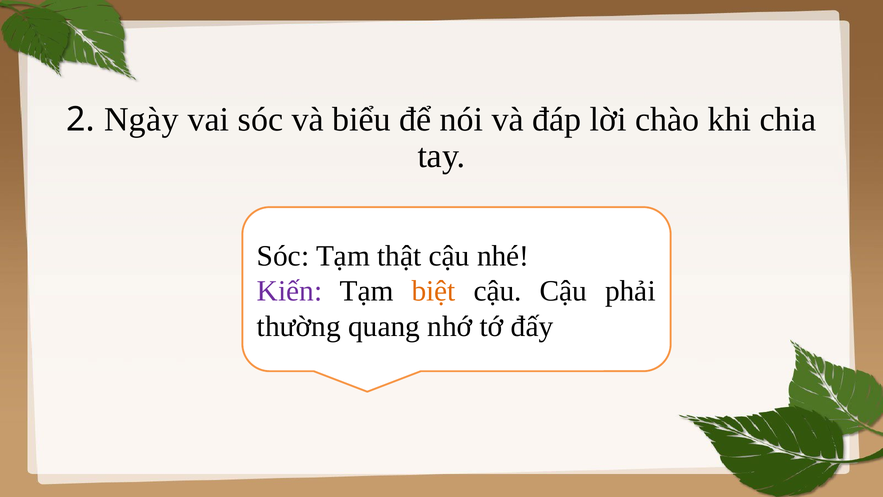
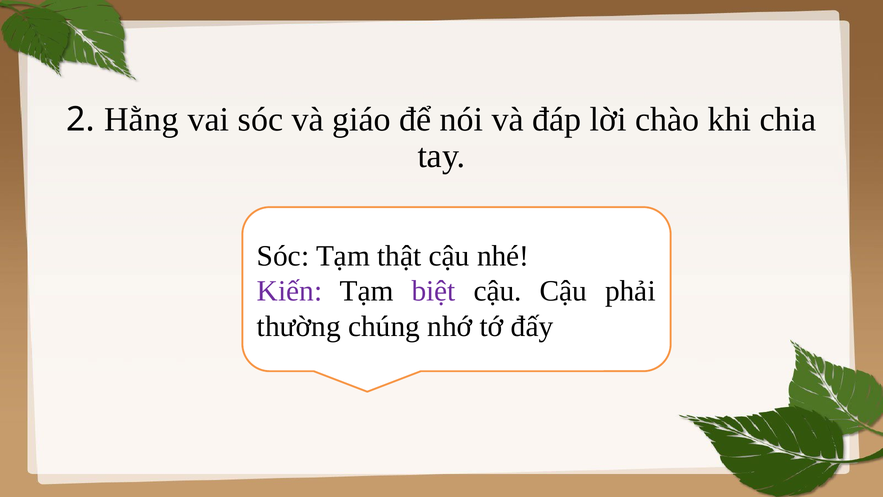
Ngày: Ngày -> Hằng (141, 119)
biểu: biểu -> giáo (361, 119)
biệt colour: orange -> purple (434, 291)
quang: quang -> chúng (384, 326)
